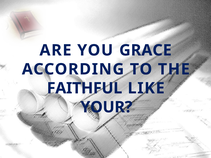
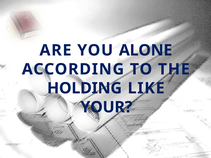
GRACE: GRACE -> ALONE (146, 50)
FAITHFUL: FAITHFUL -> HOLDING (84, 88)
